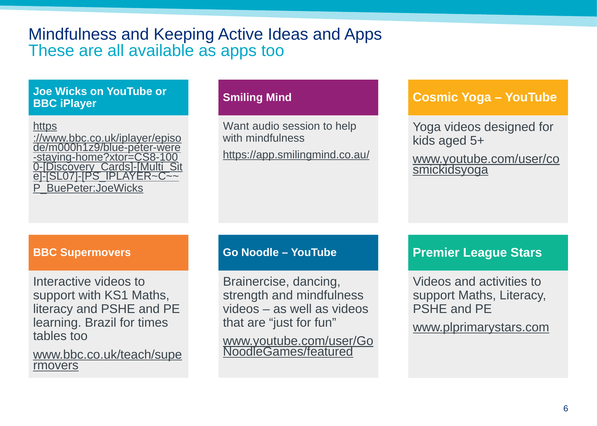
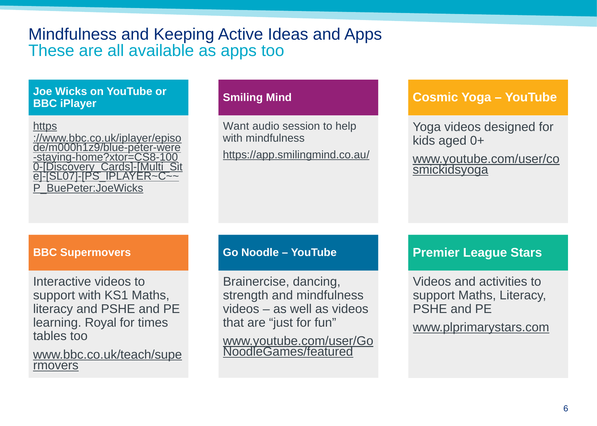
5+: 5+ -> 0+ (477, 141)
Brazil: Brazil -> Royal (101, 323)
